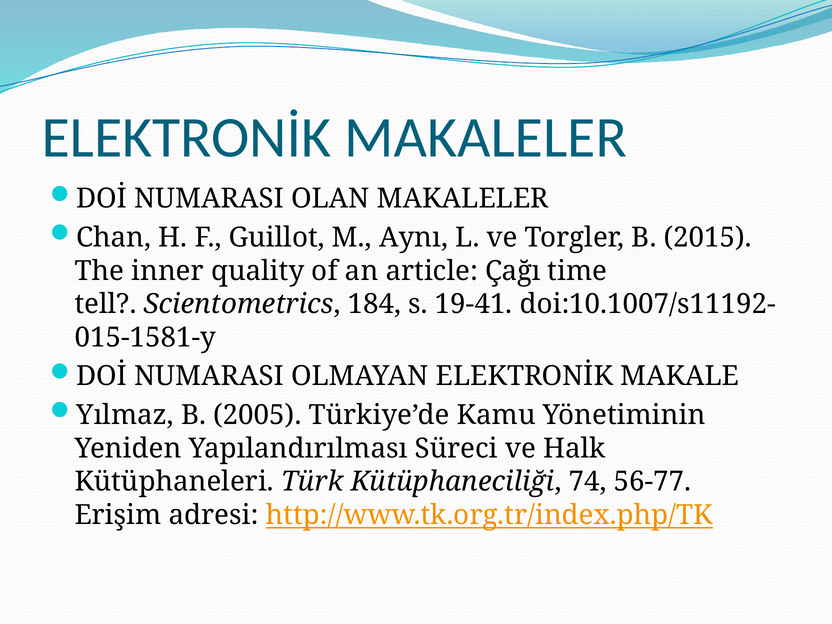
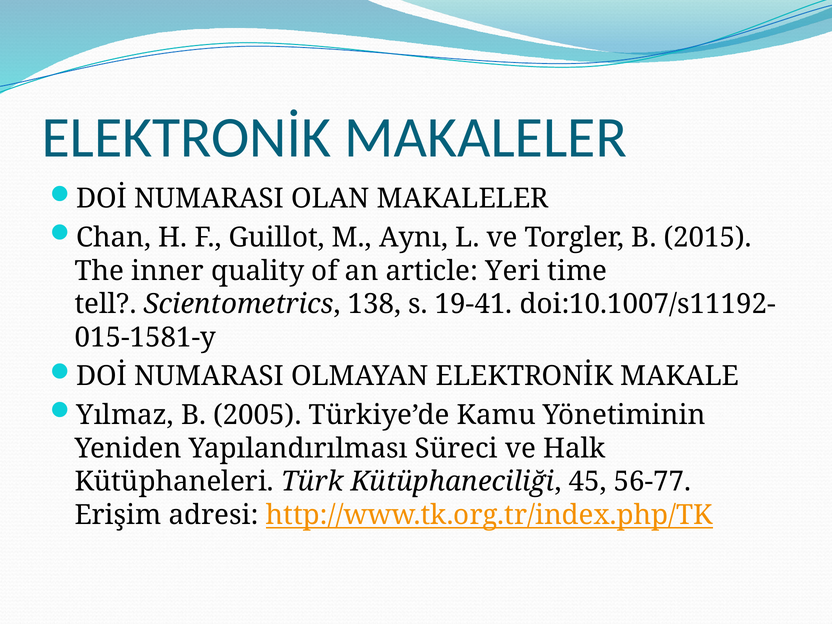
Çağı: Çağı -> Yeri (513, 271)
184: 184 -> 138 (374, 304)
74: 74 -> 45 (588, 482)
